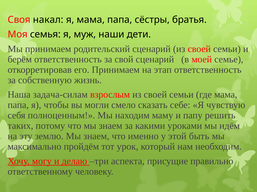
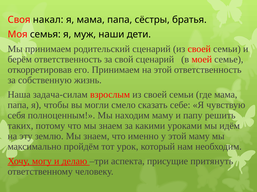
на этап: этап -> этой (163, 70)
этой быть: быть -> маму (199, 137)
правильно: правильно -> притянуть (212, 162)
